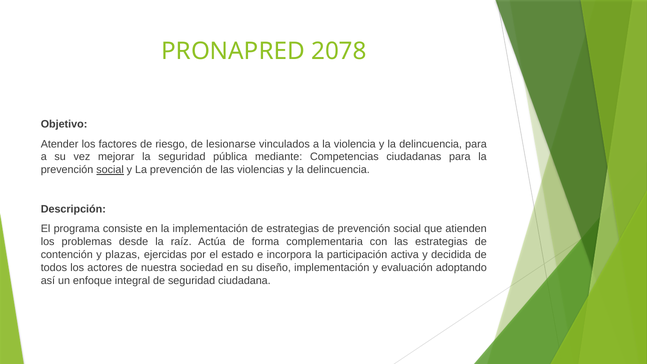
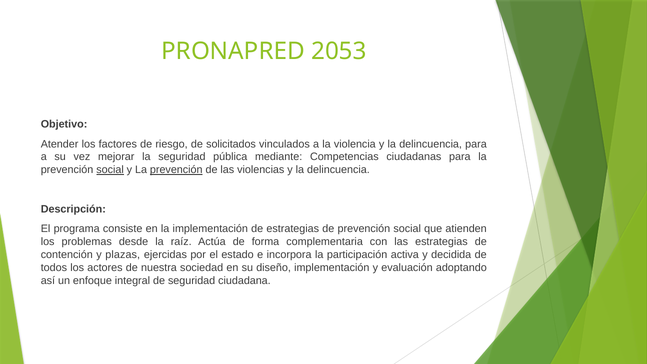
2078: 2078 -> 2053 (339, 51)
lesionarse: lesionarse -> solicitados (231, 144)
prevención underline: none -> present (176, 170)
